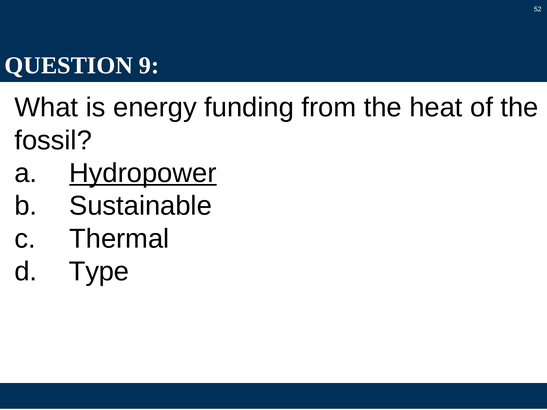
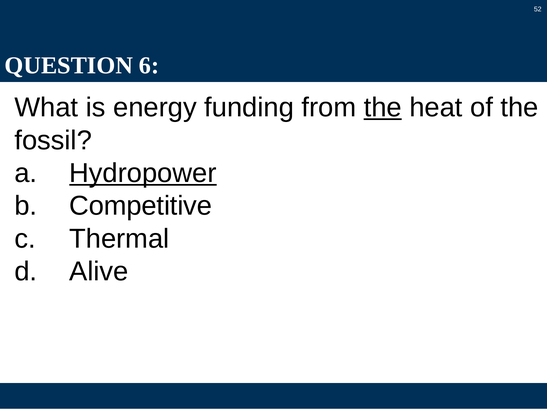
9: 9 -> 6 (149, 66)
the underline: none -> present (383, 108)
Sustainable: Sustainable -> Competitive (141, 206)
Type: Type -> Alive (99, 272)
